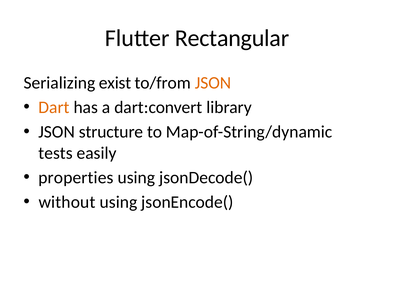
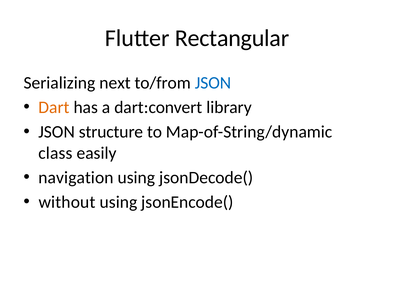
exist: exist -> next (115, 83)
JSON colour: orange -> blue (213, 83)
tests: tests -> class (55, 153)
properties: properties -> navigation (76, 177)
